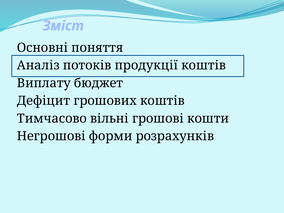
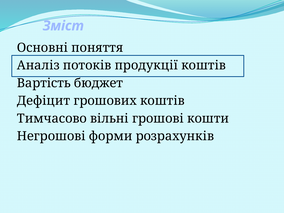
Виплату: Виплату -> Вартість (44, 83)
